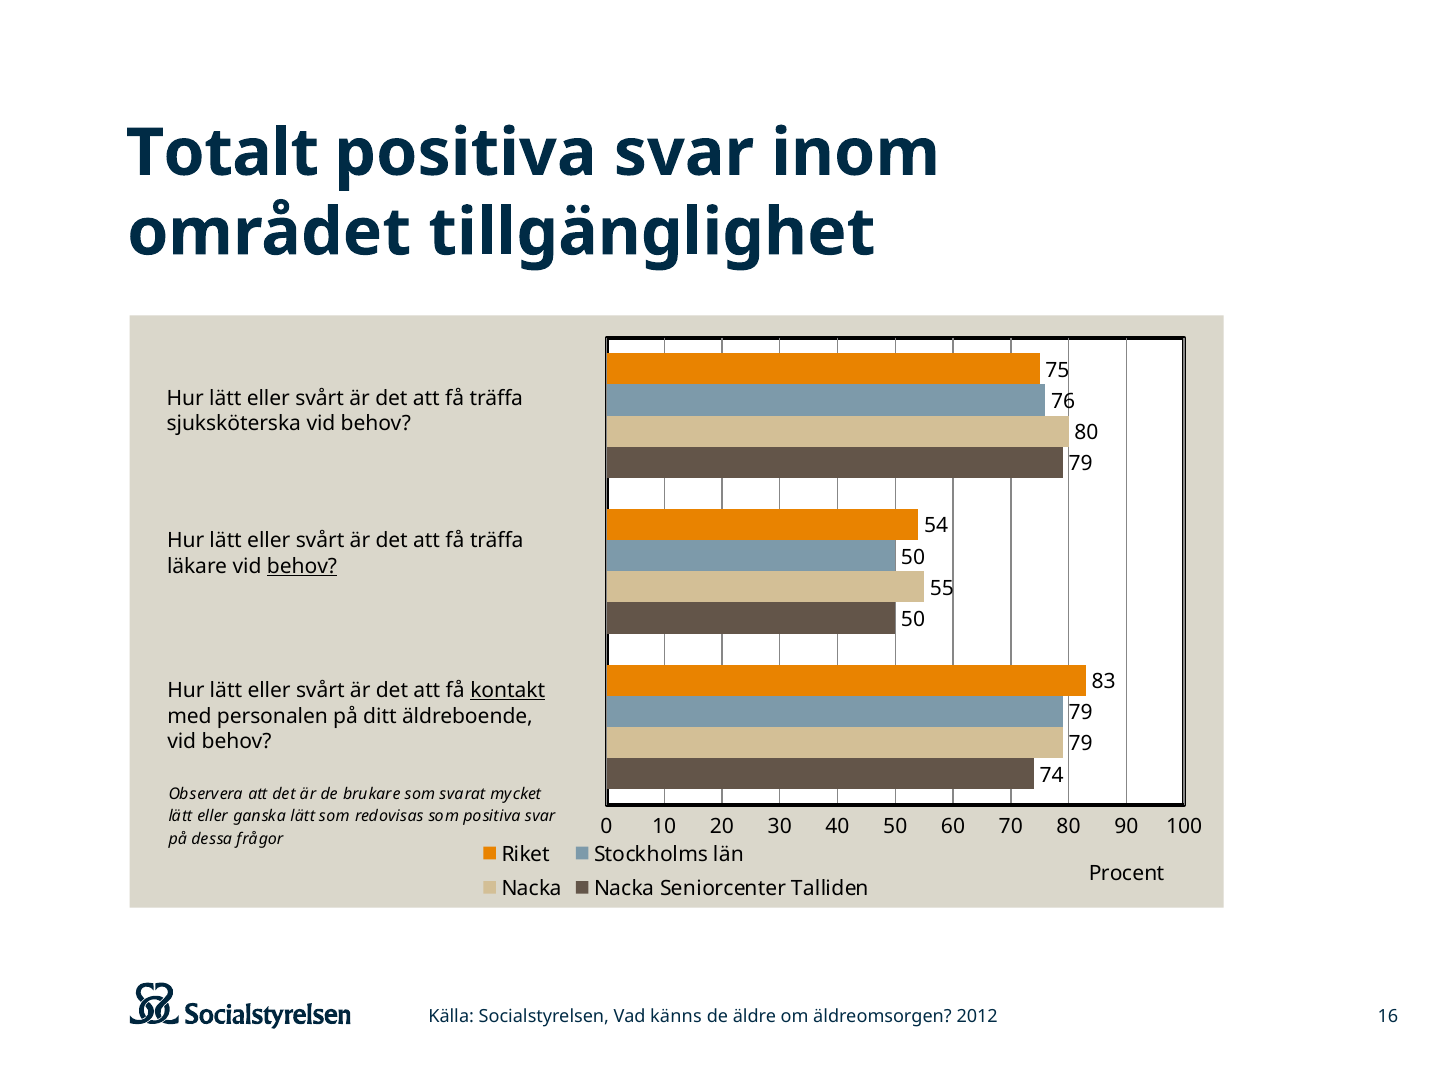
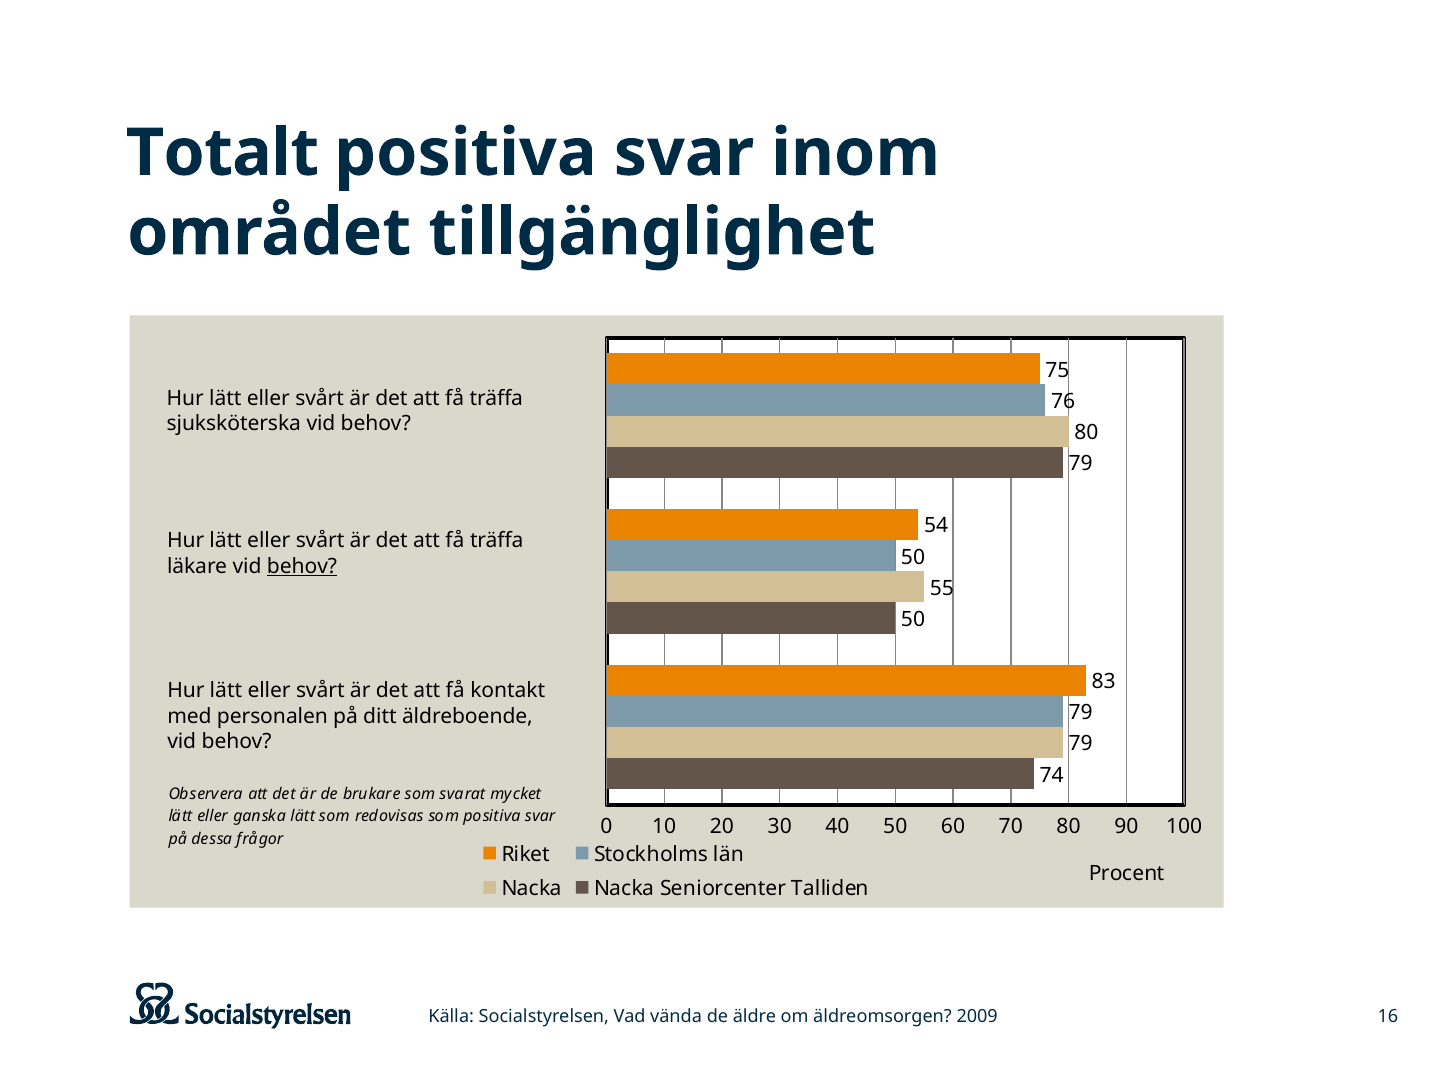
kontakt underline: present -> none (508, 690)
känns: känns -> vända (676, 1017)
2012: 2012 -> 2009 (977, 1017)
